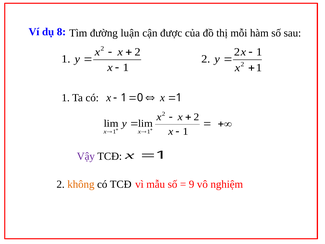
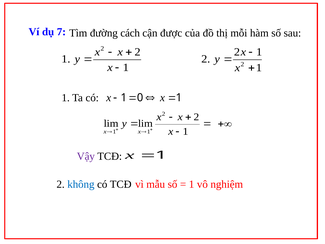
8: 8 -> 7 (61, 32)
luận: luận -> cách (130, 33)
không colour: orange -> blue (81, 184)
9: 9 -> 1 (192, 184)
